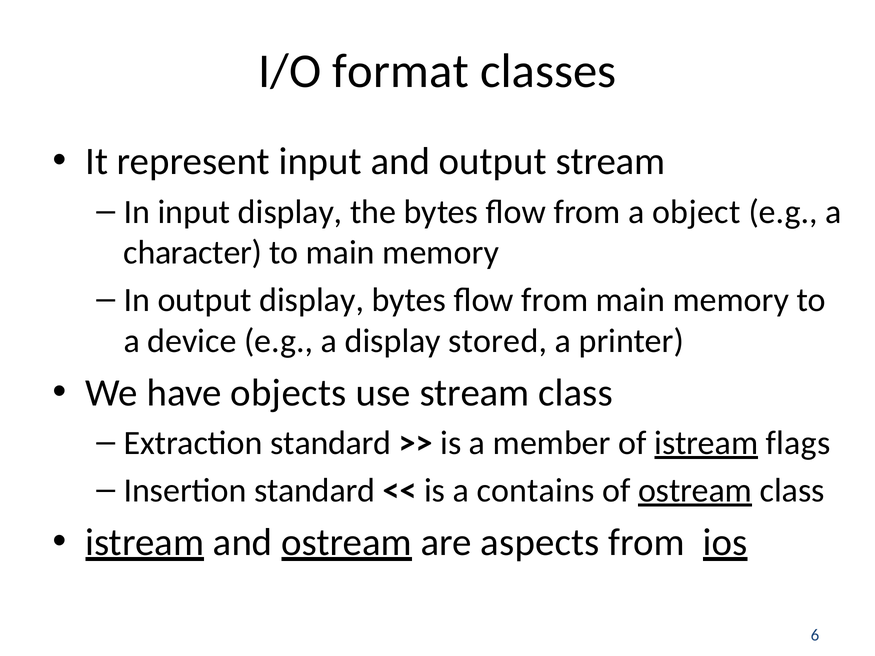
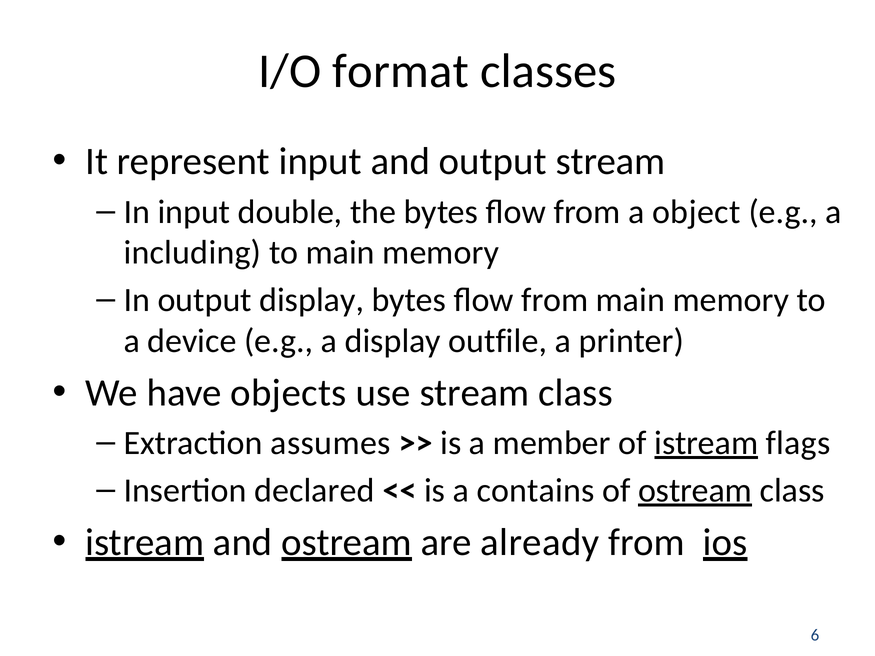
input display: display -> double (290, 212)
character: character -> including (192, 253)
stored: stored -> outfile (498, 341)
Extraction standard: standard -> assumes (330, 443)
Insertion standard: standard -> declared (314, 491)
aspects: aspects -> already (540, 543)
